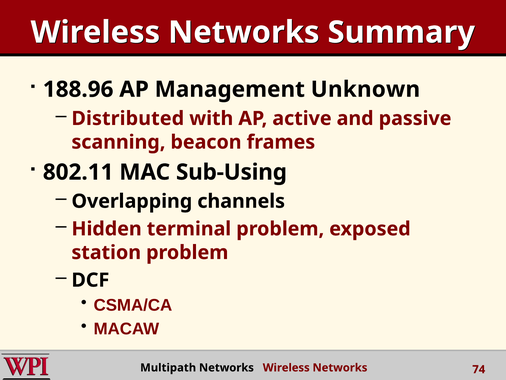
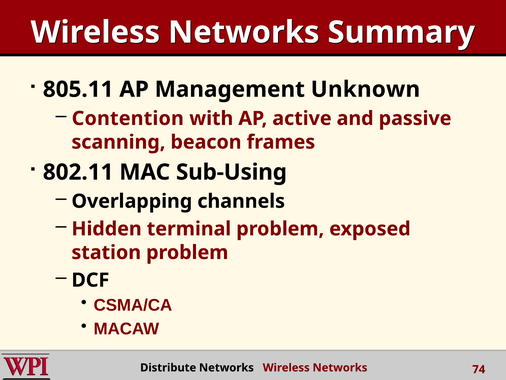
188.96: 188.96 -> 805.11 (78, 89)
Distributed: Distributed -> Contention (128, 118)
Multipath: Multipath -> Distribute (168, 367)
